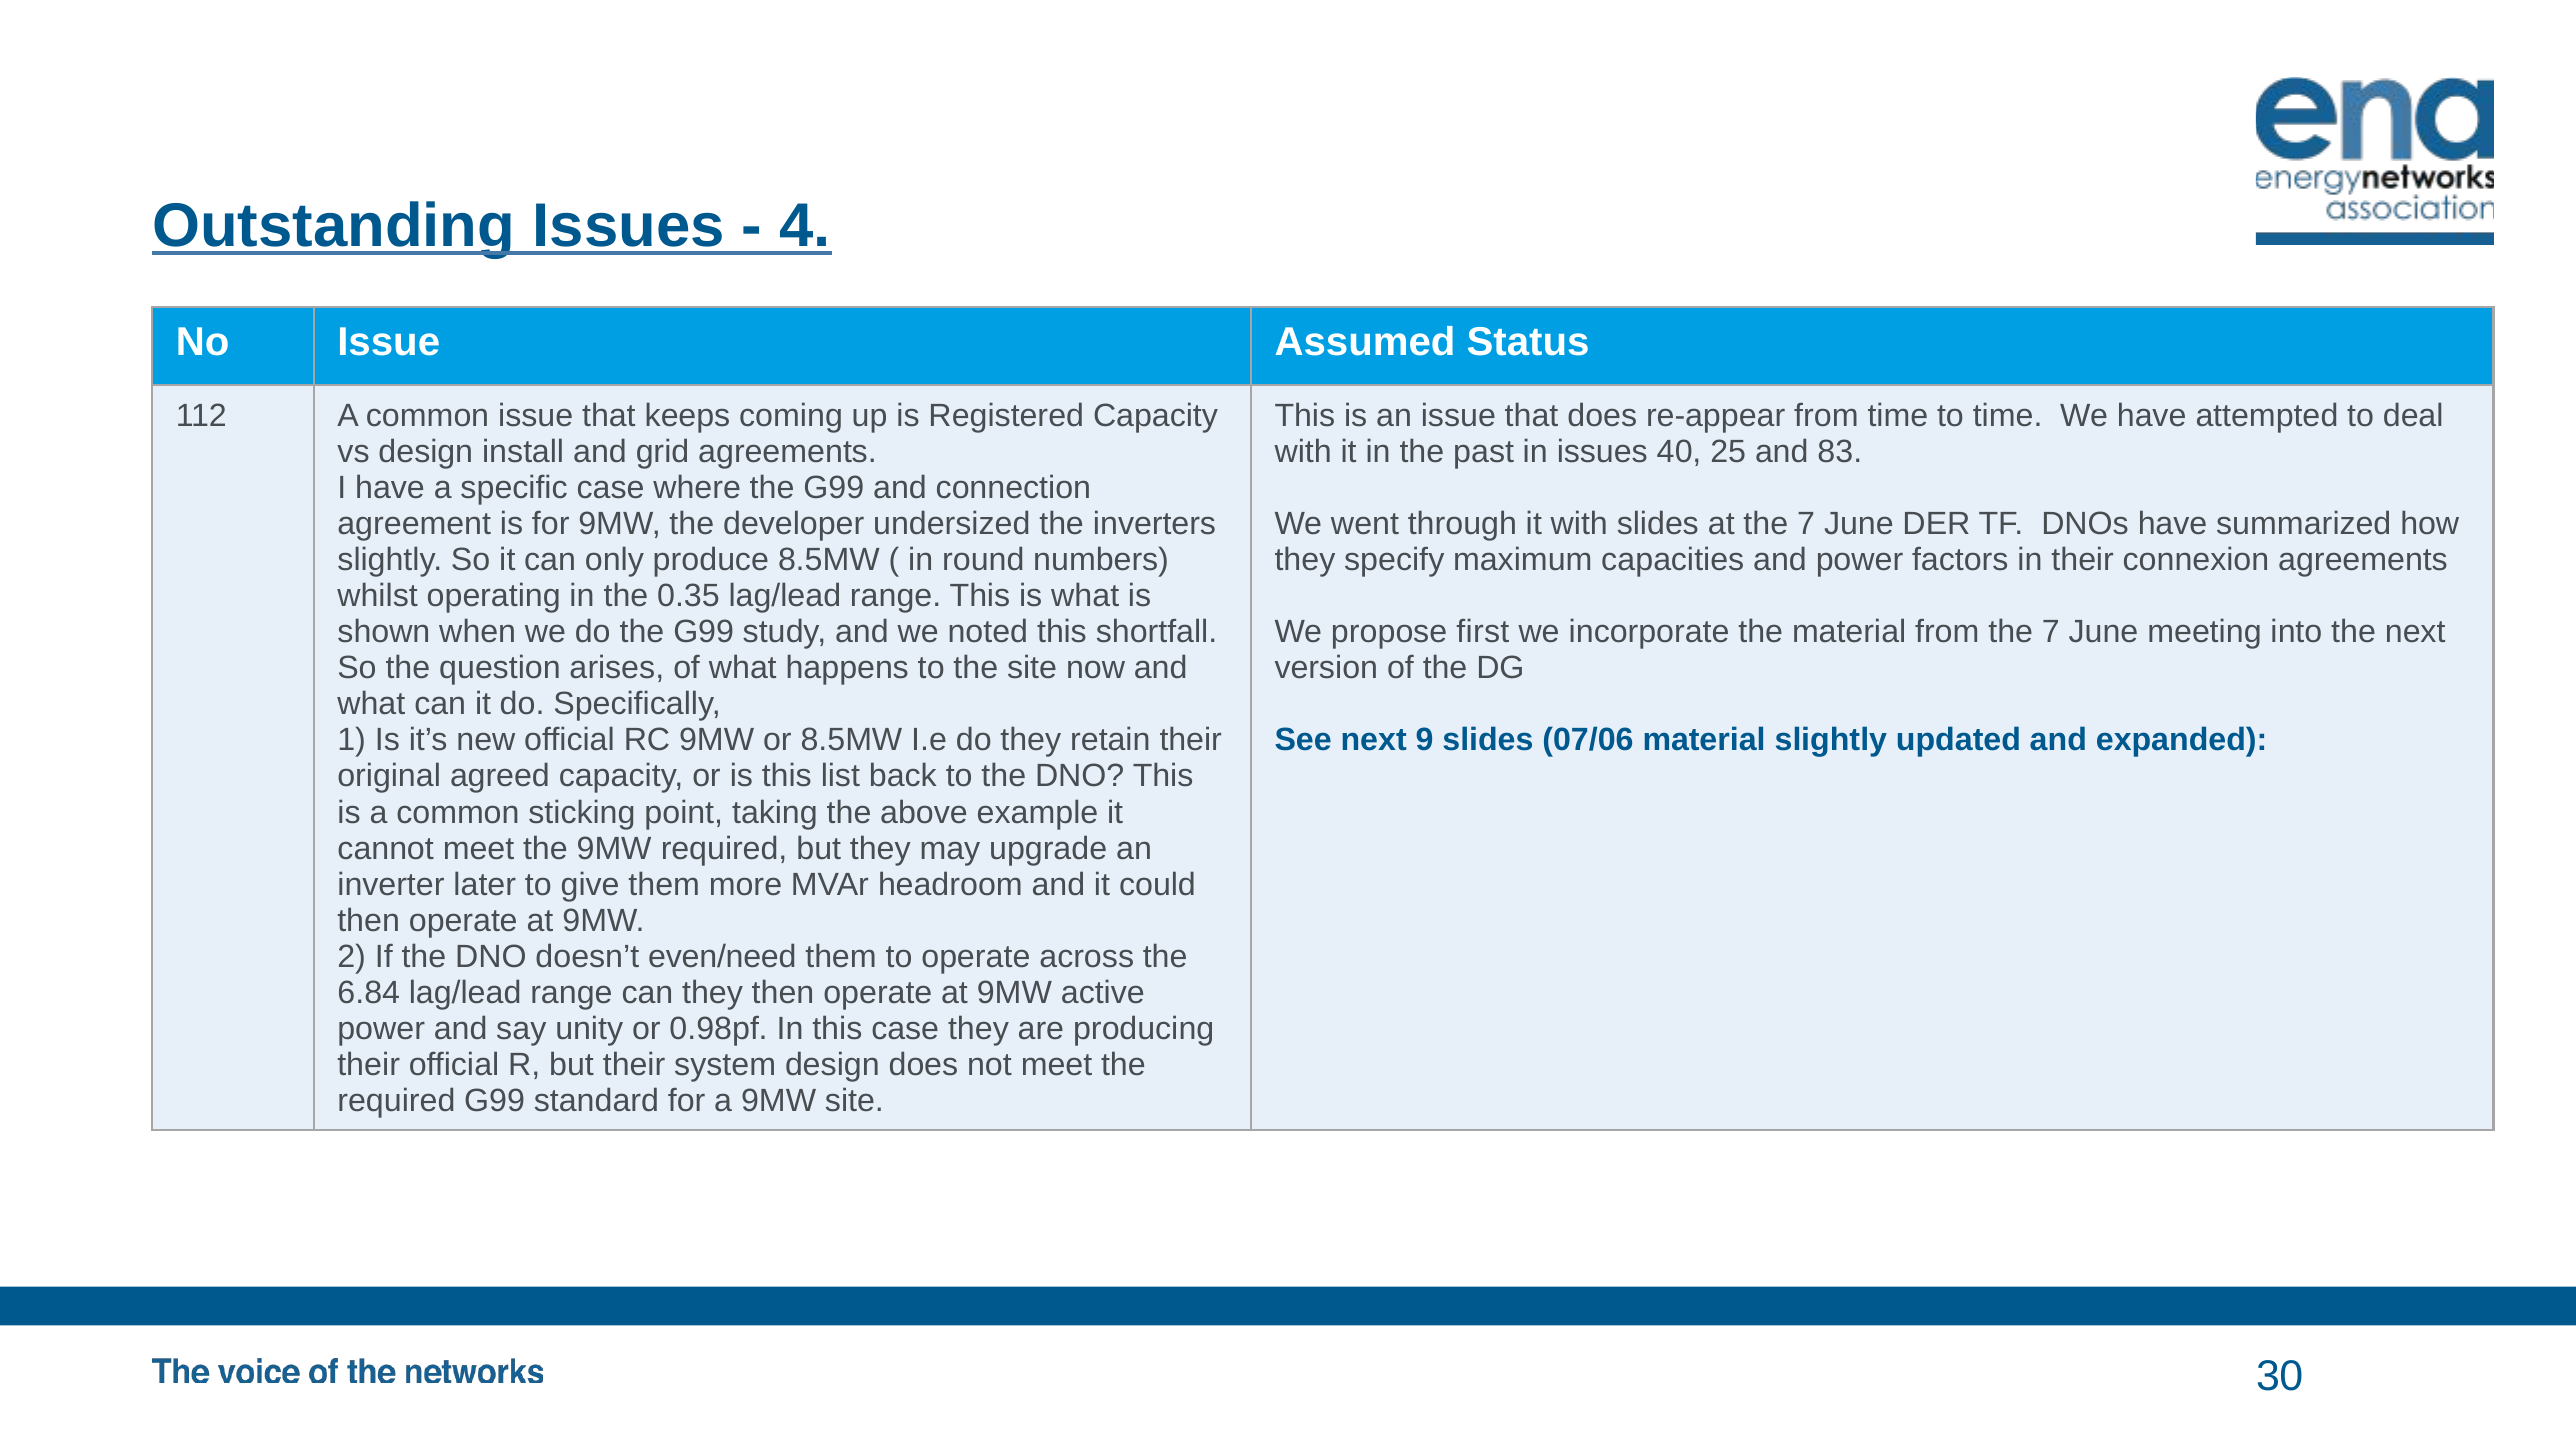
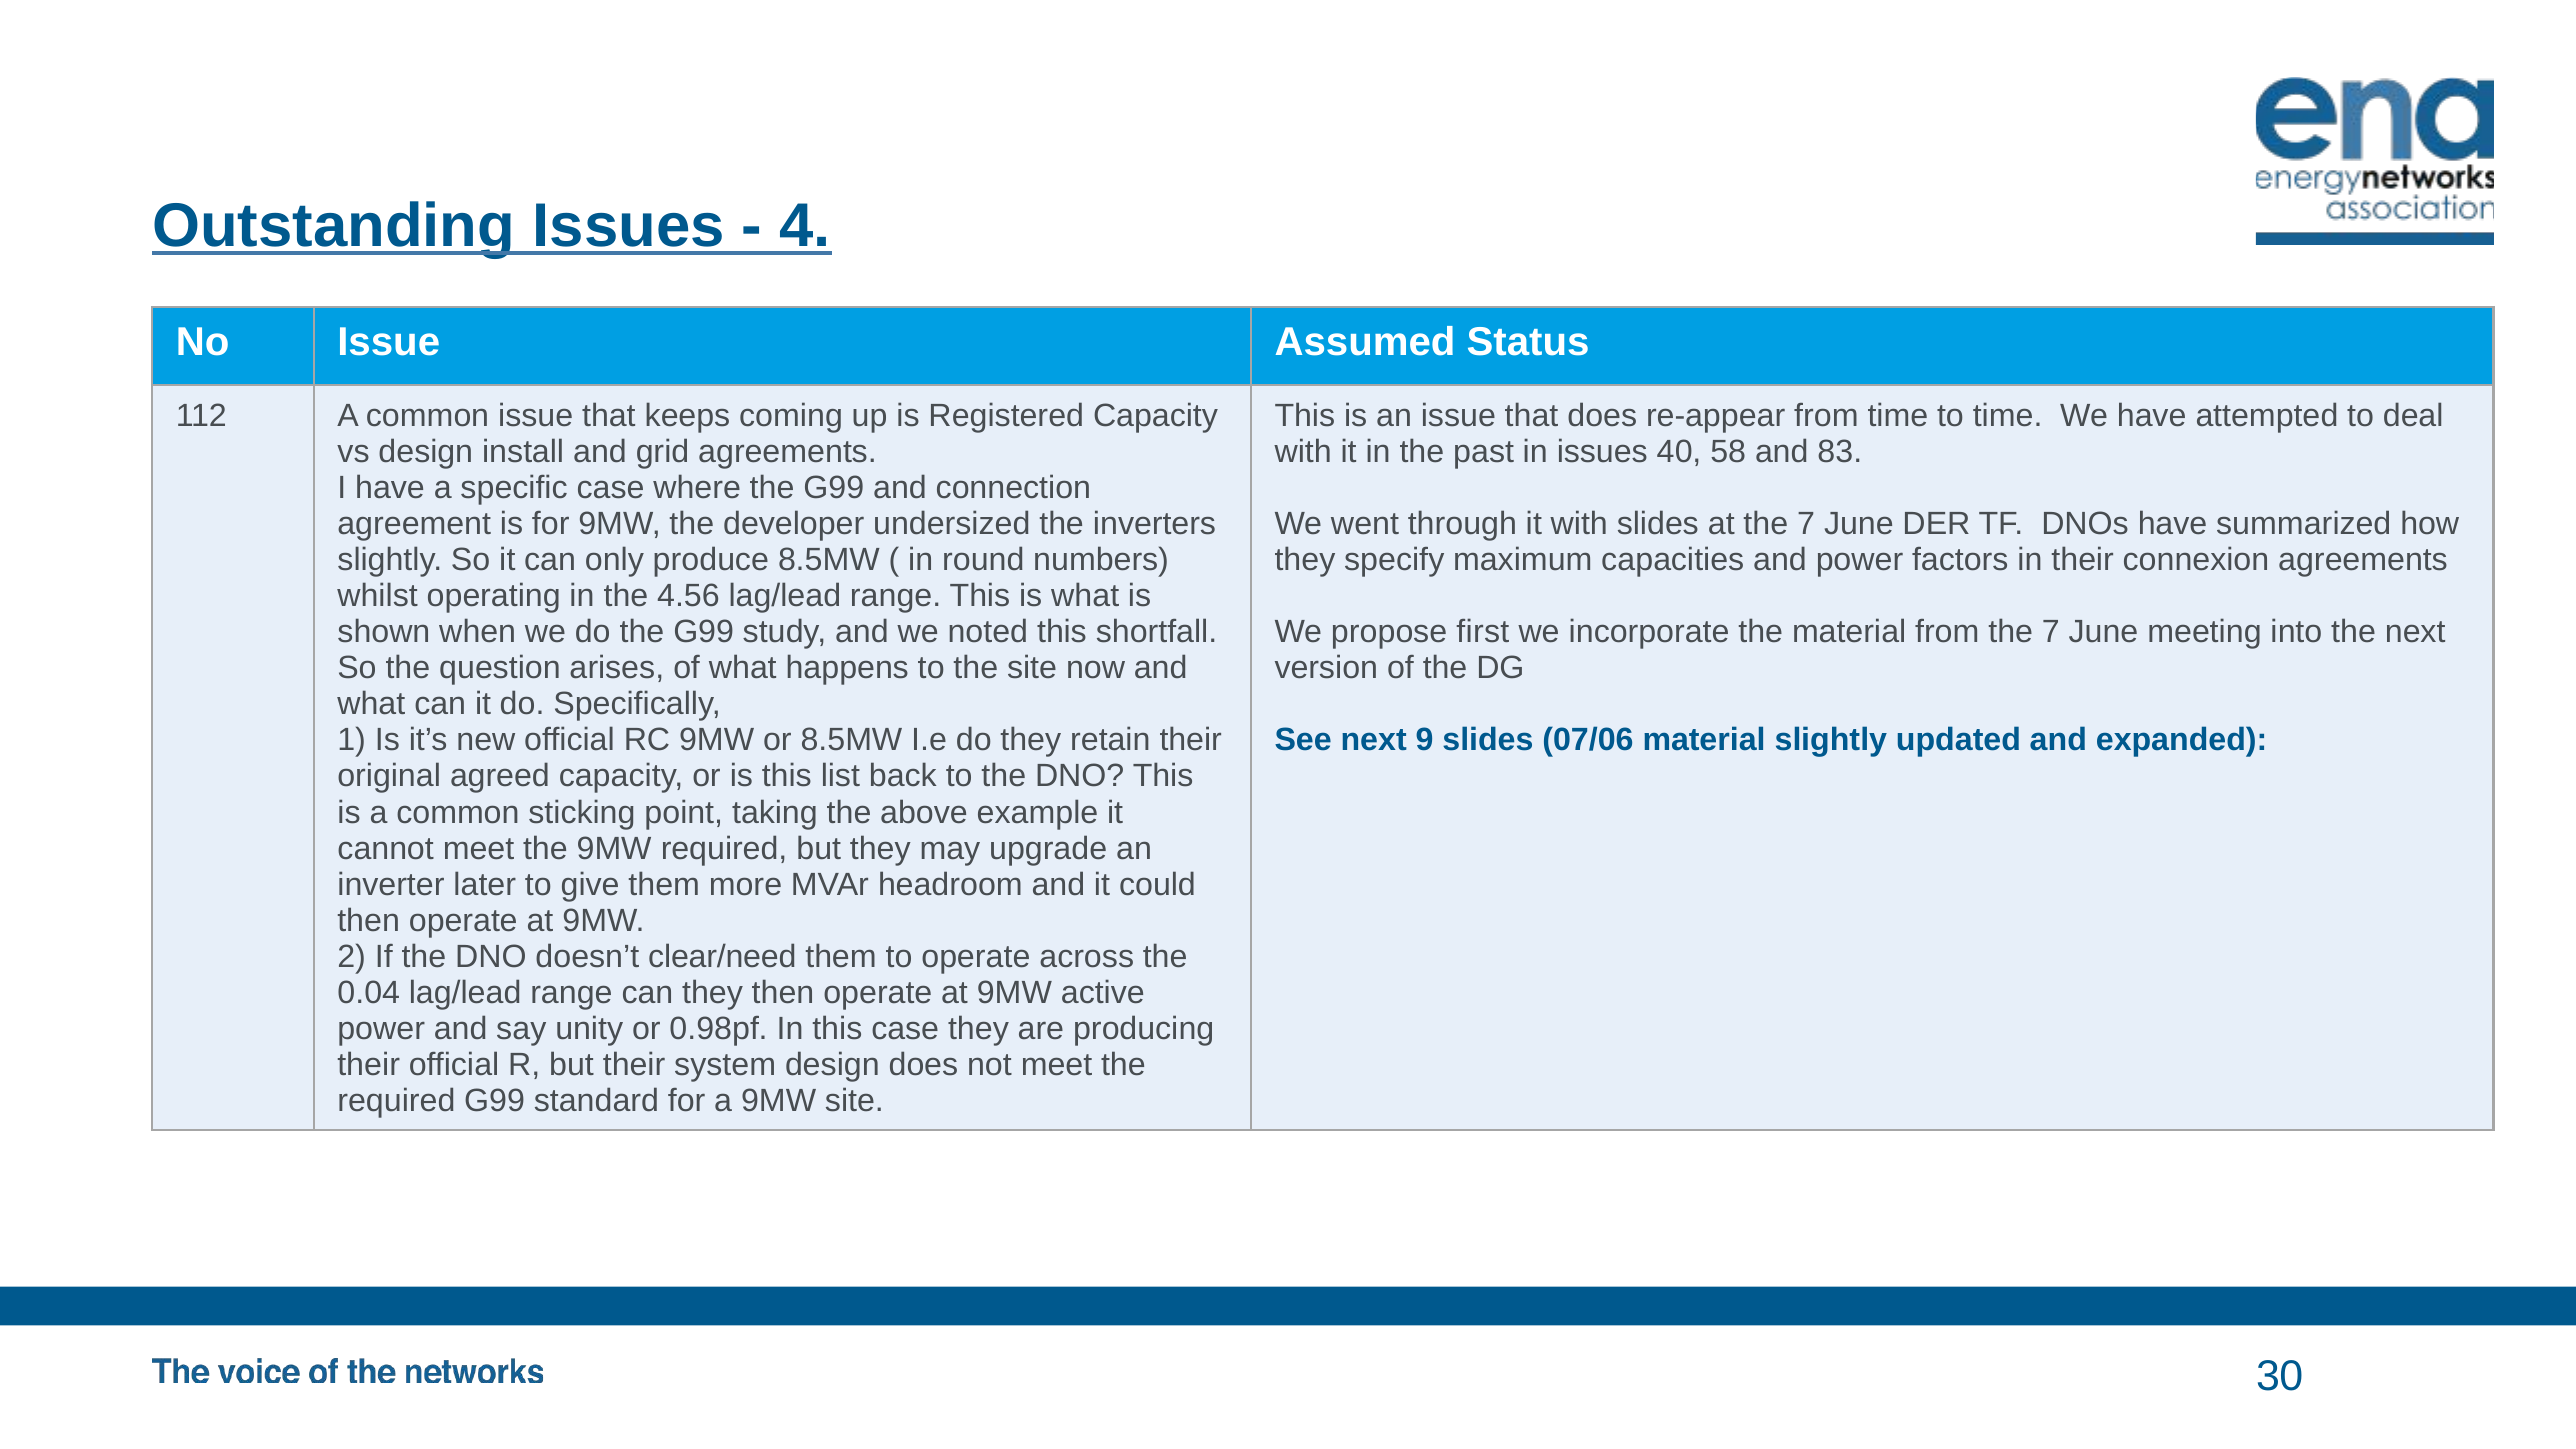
25: 25 -> 58 (1728, 452)
0.35: 0.35 -> 4.56 (688, 596)
even/need: even/need -> clear/need (722, 957)
6.84: 6.84 -> 0.04 (369, 993)
